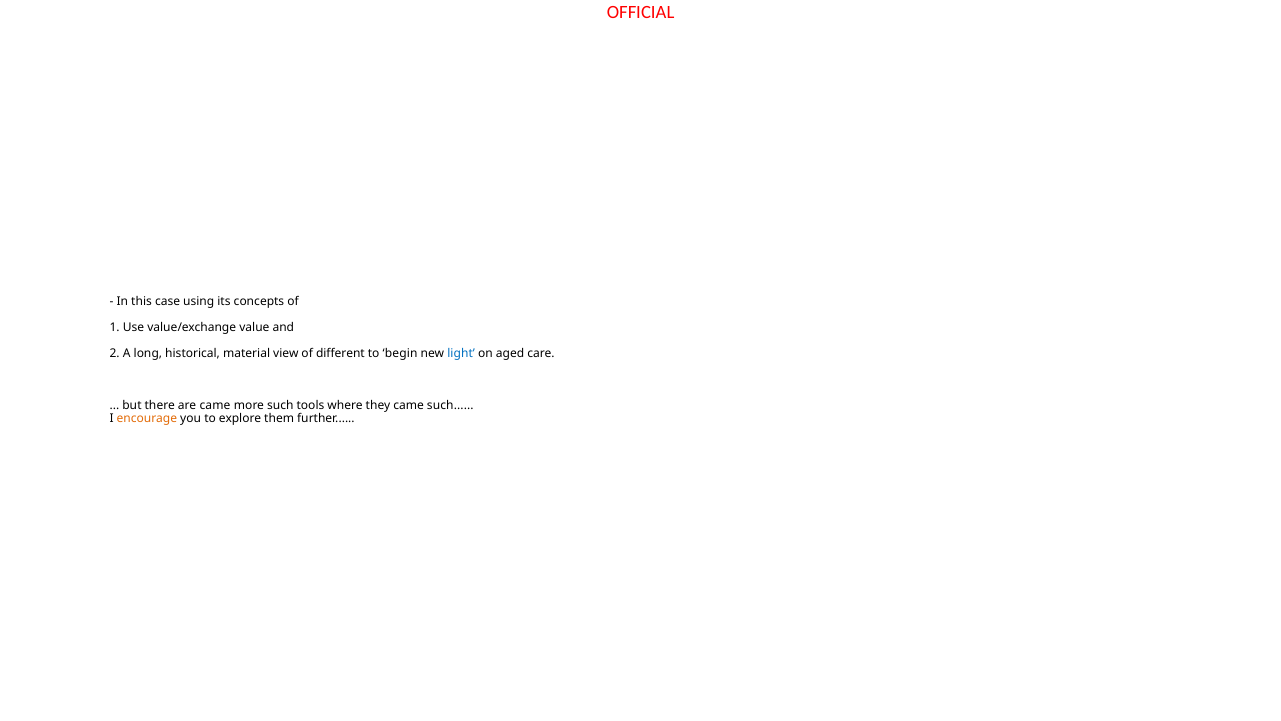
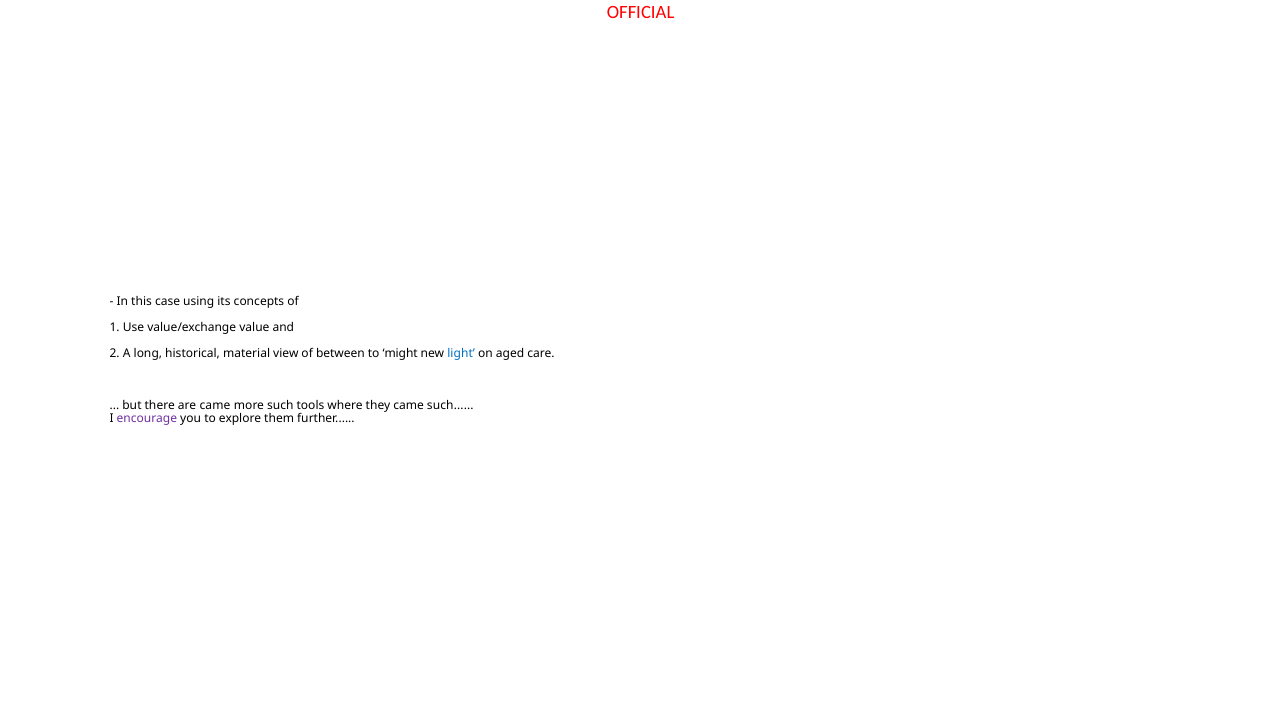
different: different -> between (340, 354)
begin: begin -> might (400, 354)
encourage colour: orange -> purple (147, 419)
